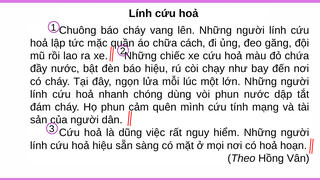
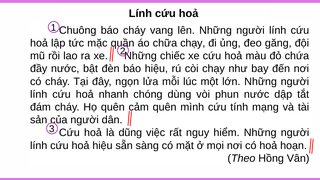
chữa cách: cách -> chạy (193, 43)
Họ phun: phun -> quên (113, 107)
